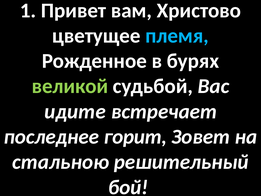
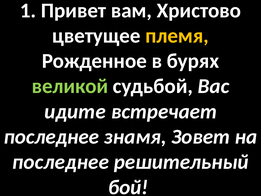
племя colour: light blue -> yellow (177, 36)
горит: горит -> знамя (135, 137)
стальною: стальною -> последнее (61, 162)
